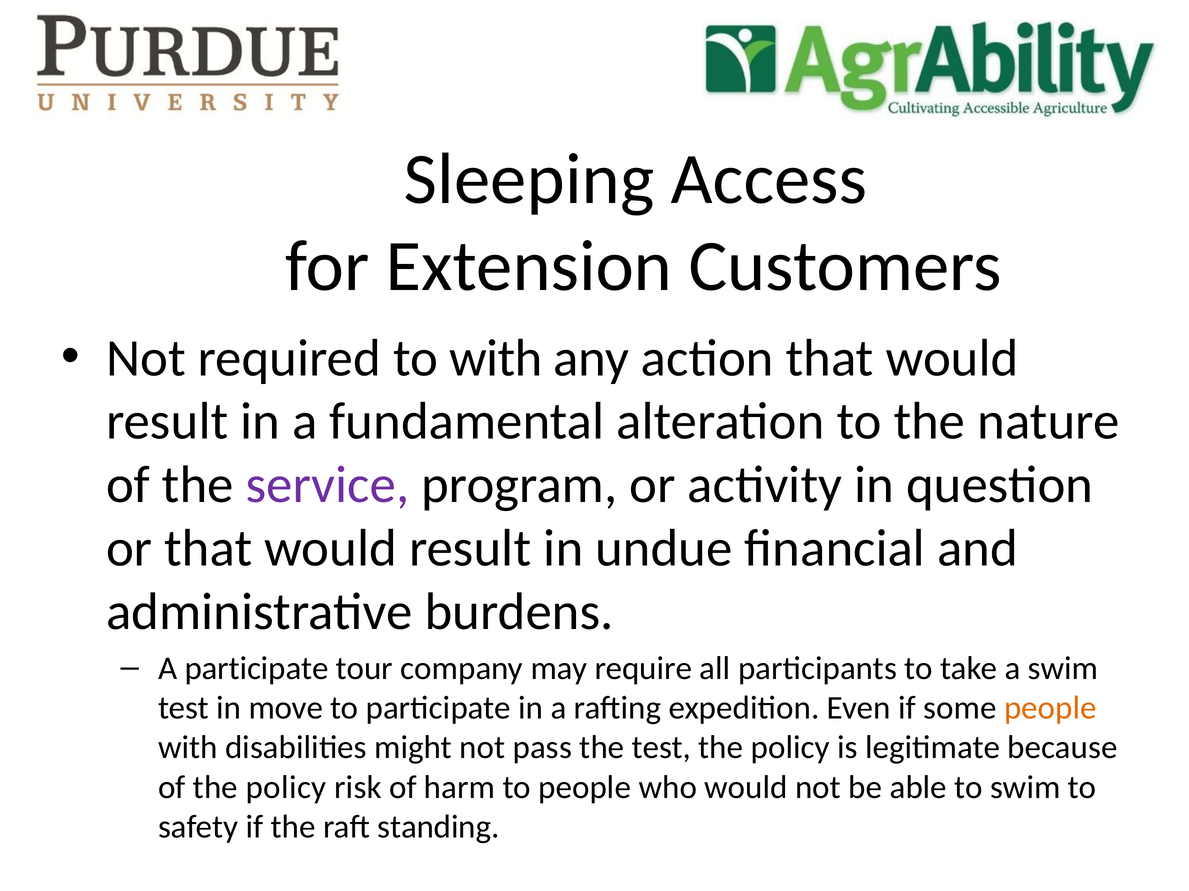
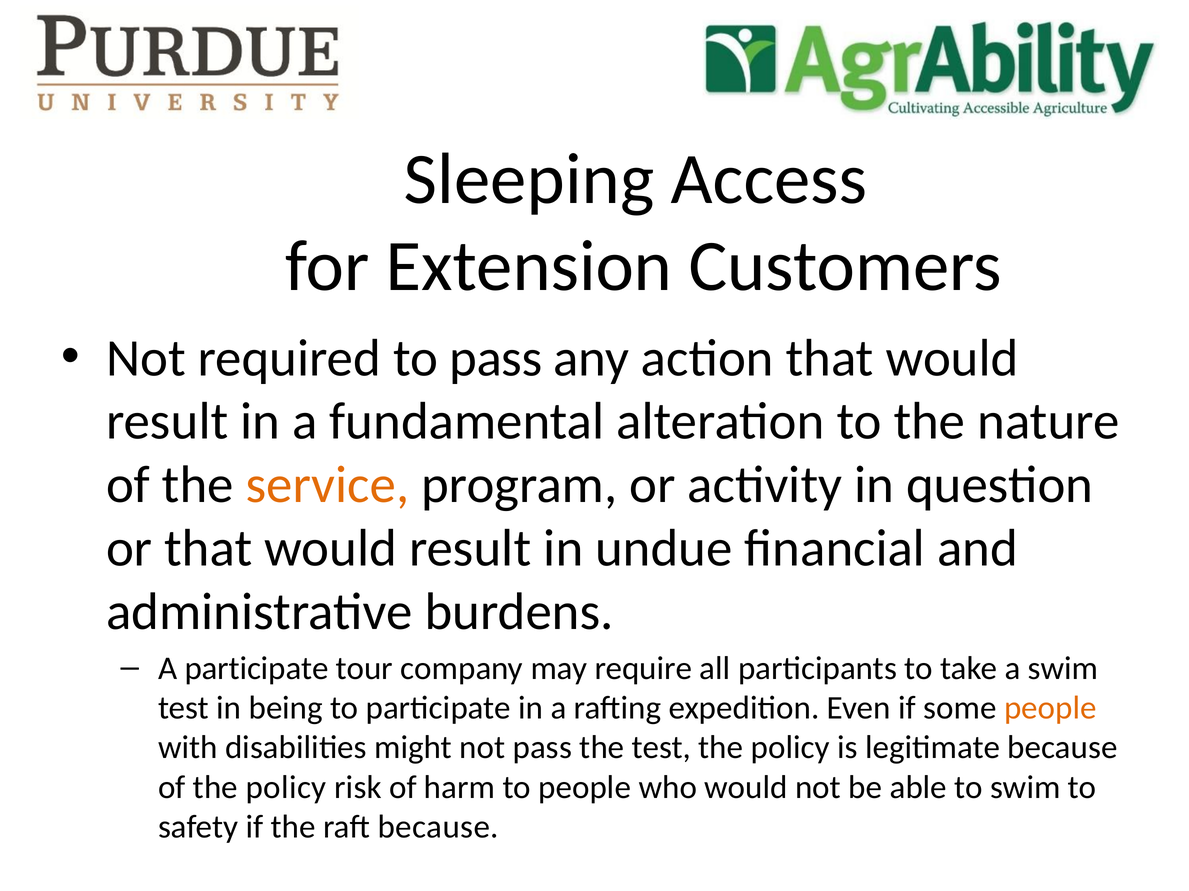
to with: with -> pass (496, 358)
service colour: purple -> orange (327, 485)
move: move -> being (286, 709)
raft standing: standing -> because (438, 827)
